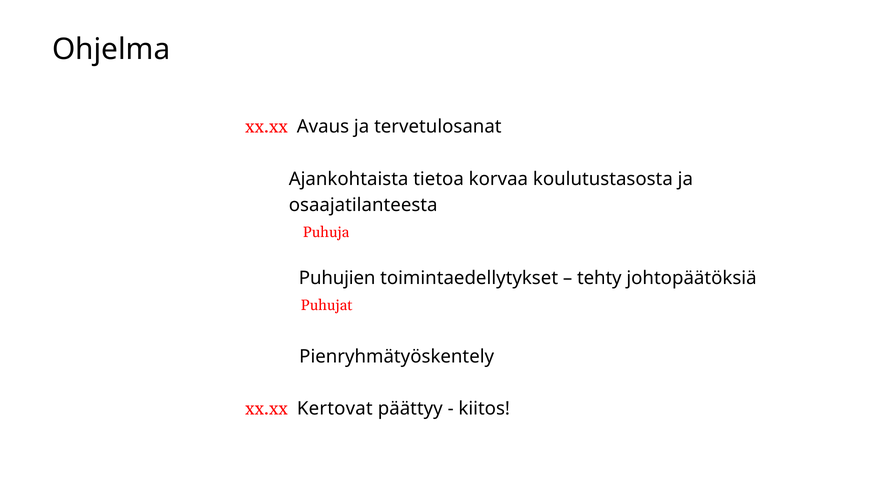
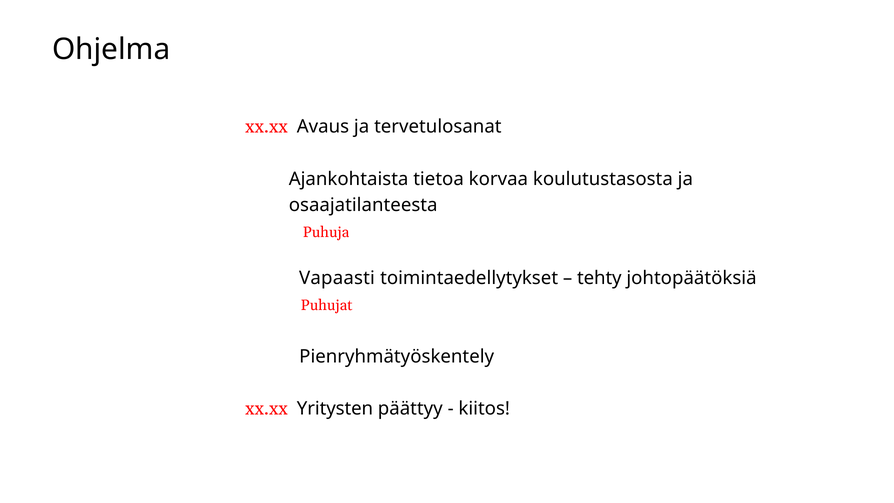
Puhujien: Puhujien -> Vapaasti (337, 278)
Kertovat: Kertovat -> Yritysten (335, 408)
